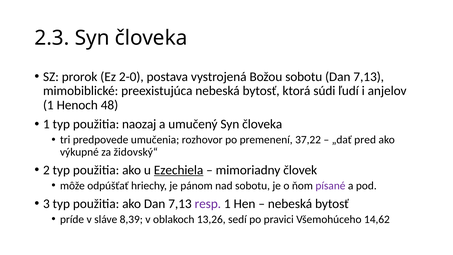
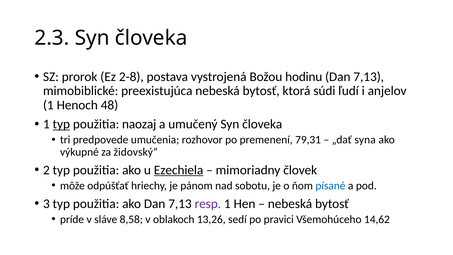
2-0: 2-0 -> 2-8 (131, 77)
Božou sobotu: sobotu -> hodinu (304, 77)
typ underline: none -> present (61, 124)
37,22: 37,22 -> 79,31 (308, 140)
pred: pred -> syna (365, 140)
písané colour: purple -> blue (330, 186)
8,39: 8,39 -> 8,58 (131, 219)
